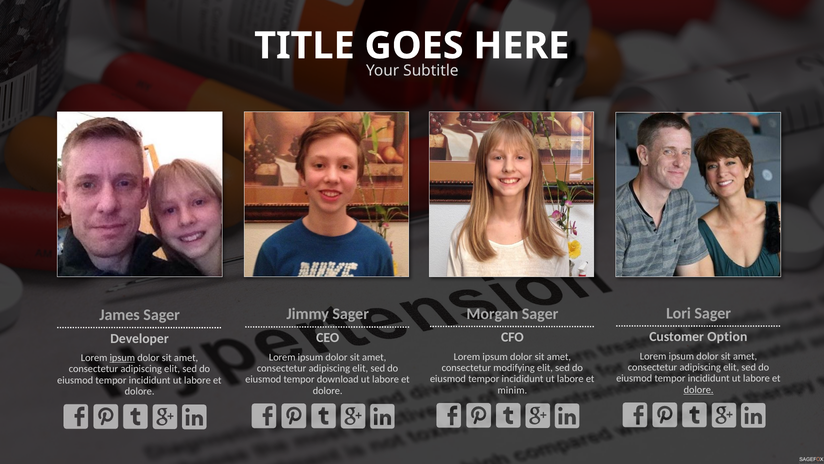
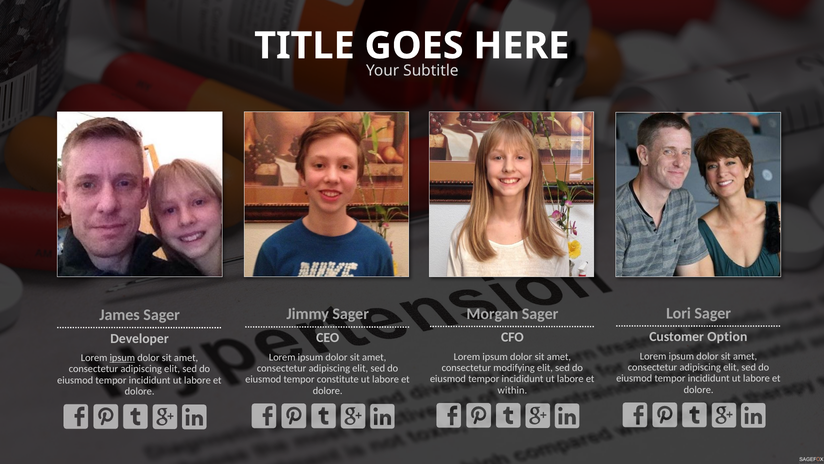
download: download -> constitute (338, 379)
dolore underline: present -> none (699, 389)
minim: minim -> within (512, 390)
